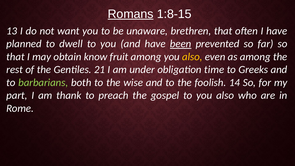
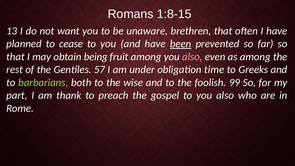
Romans underline: present -> none (131, 14)
dwell: dwell -> cease (71, 44)
know: know -> being (96, 57)
also colour: yellow -> pink (192, 57)
21: 21 -> 57 (100, 70)
14: 14 -> 99 (235, 82)
